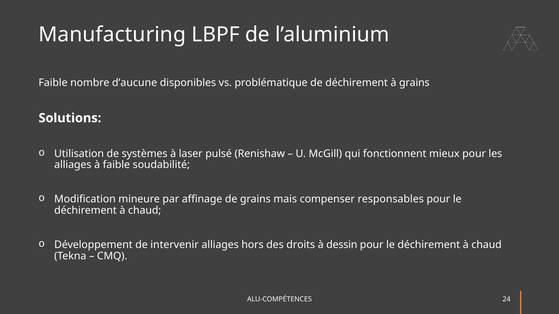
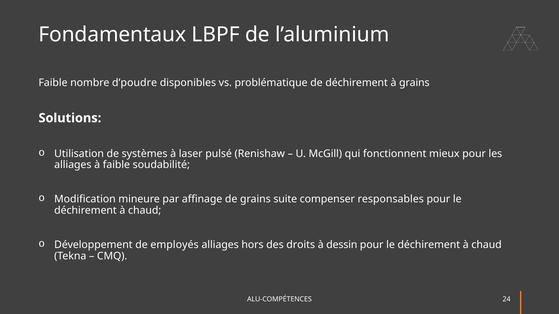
Manufacturing: Manufacturing -> Fondamentaux (112, 35)
d’aucune: d’aucune -> d’poudre (135, 83)
mais: mais -> suite (285, 199)
intervenir: intervenir -> employés (175, 245)
